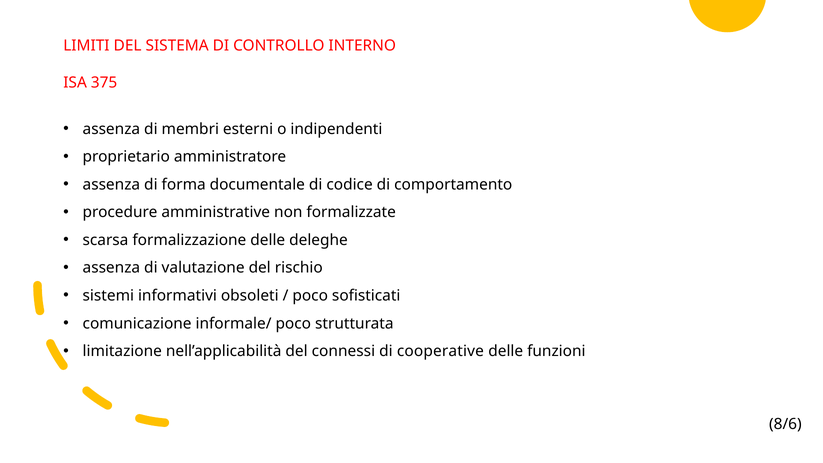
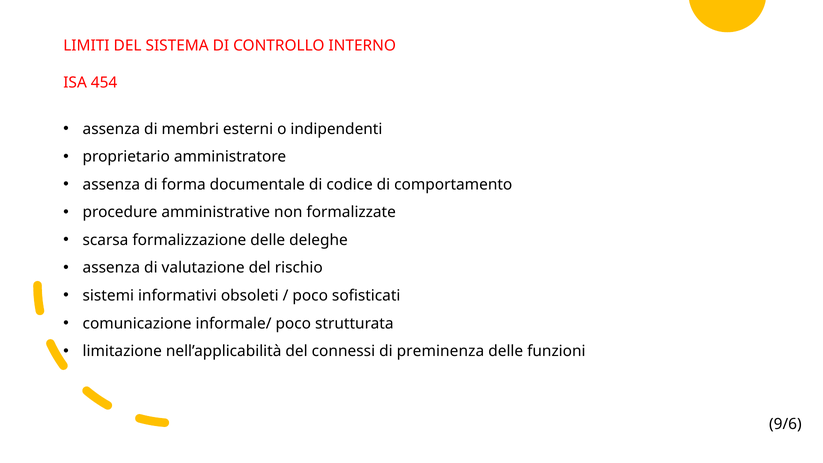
375: 375 -> 454 (104, 83)
cooperative: cooperative -> preminenza (440, 351)
8/6: 8/6 -> 9/6 (785, 424)
